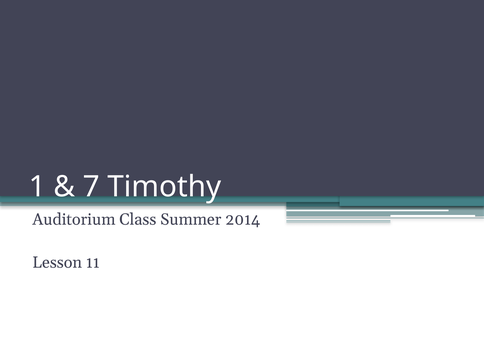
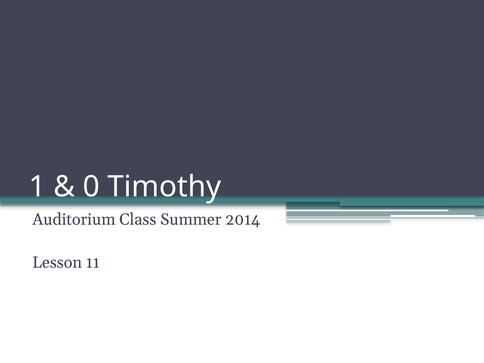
7: 7 -> 0 (91, 187)
